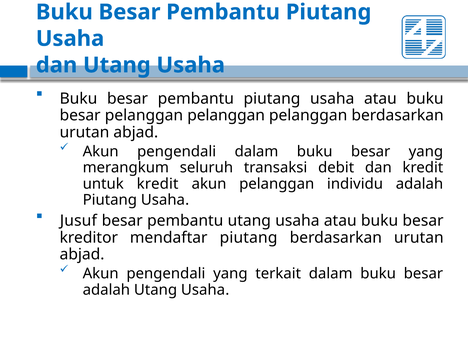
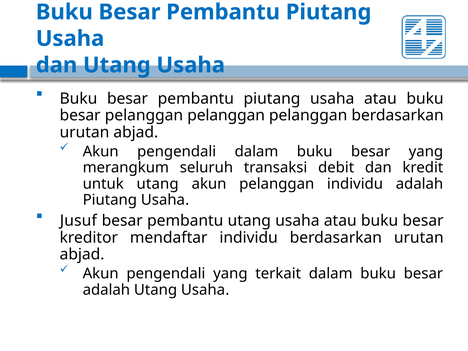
untuk kredit: kredit -> utang (158, 184)
mendaftar piutang: piutang -> individu (249, 238)
